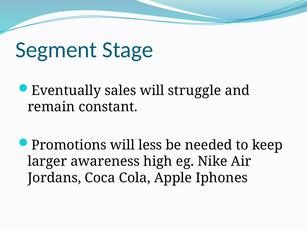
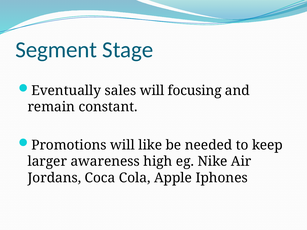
struggle: struggle -> focusing (195, 91)
less: less -> like (150, 145)
